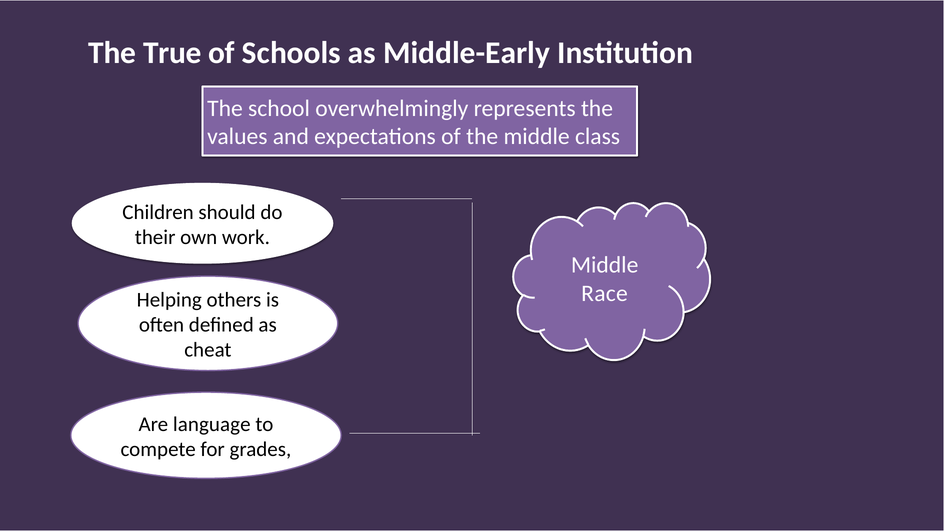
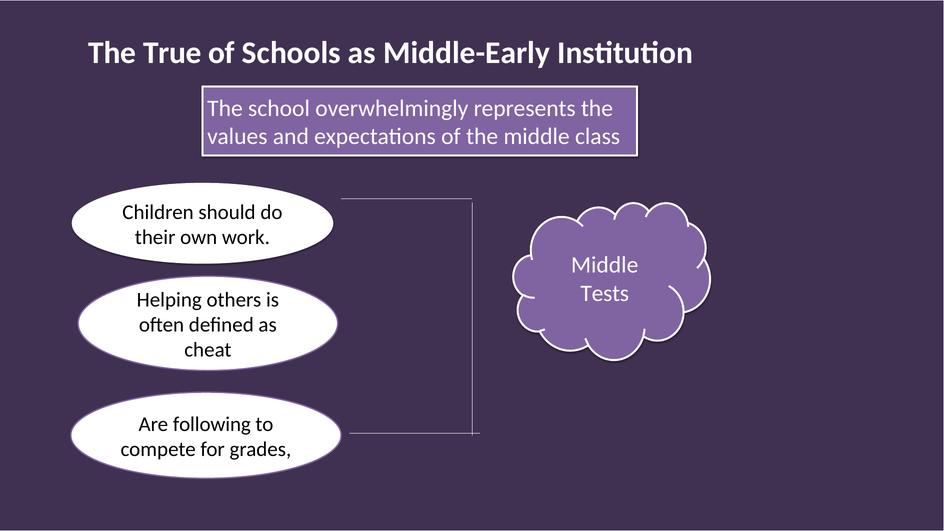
Race: Race -> Tests (605, 293)
language: language -> following (212, 424)
